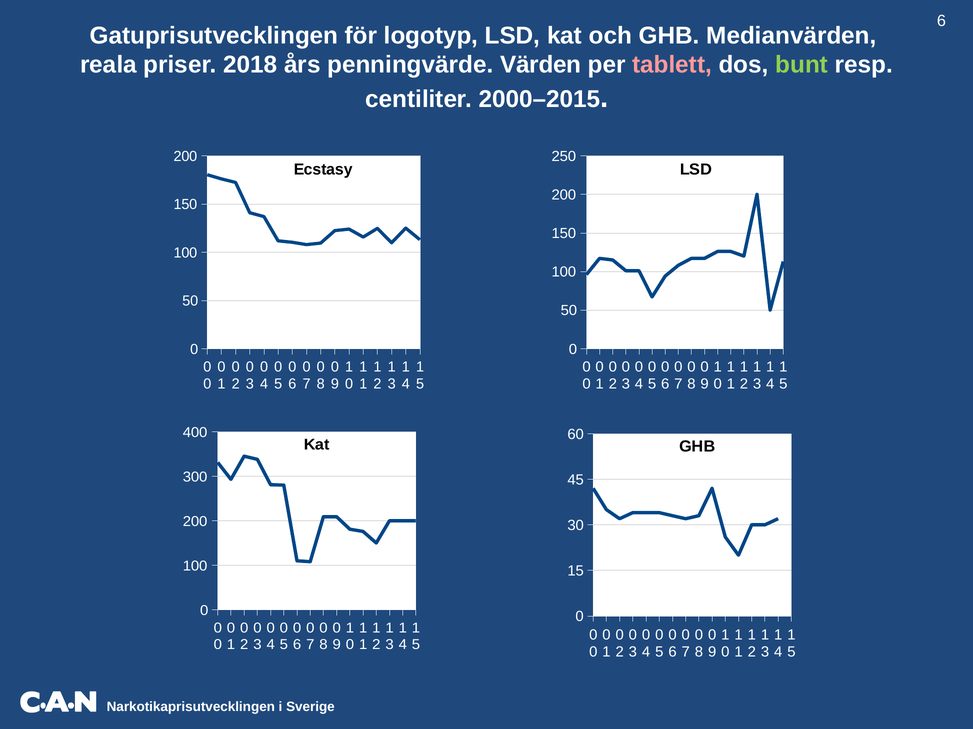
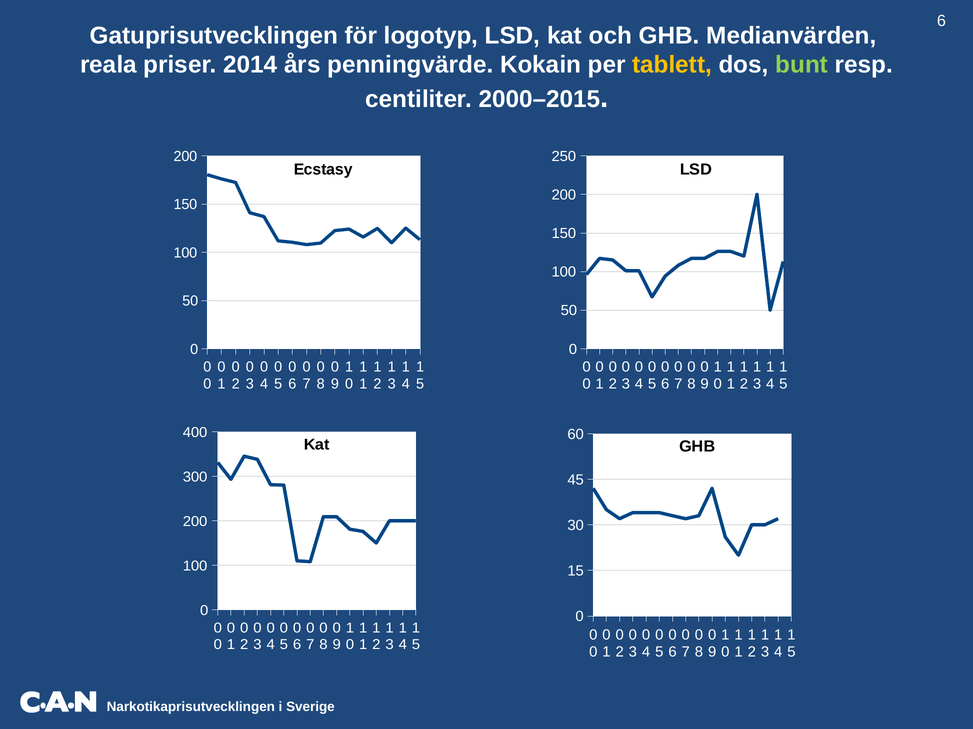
2018: 2018 -> 2014 (250, 65)
Värden: Värden -> Kokain (541, 65)
tablett colour: pink -> yellow (672, 65)
